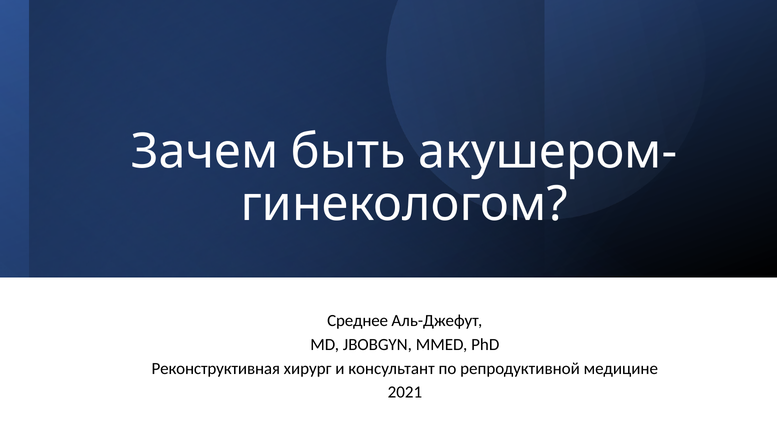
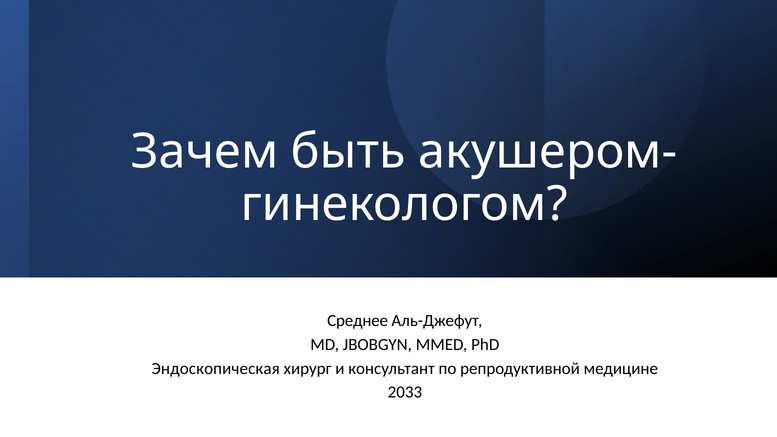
Реконструктивная: Реконструктивная -> Эндоскопическая (216, 368)
2021: 2021 -> 2033 (405, 392)
